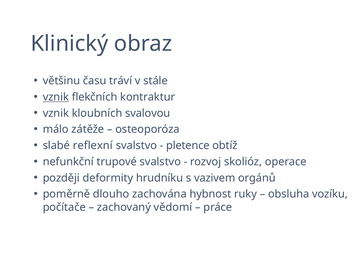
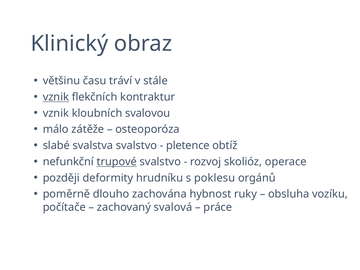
reflexní: reflexní -> svalstva (93, 146)
trupové underline: none -> present (117, 162)
vazivem: vazivem -> poklesu (215, 178)
vědomí: vědomí -> svalová (173, 207)
